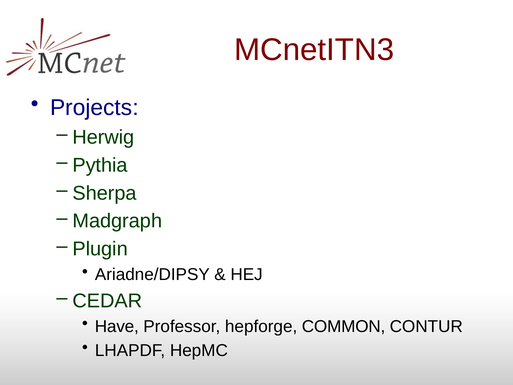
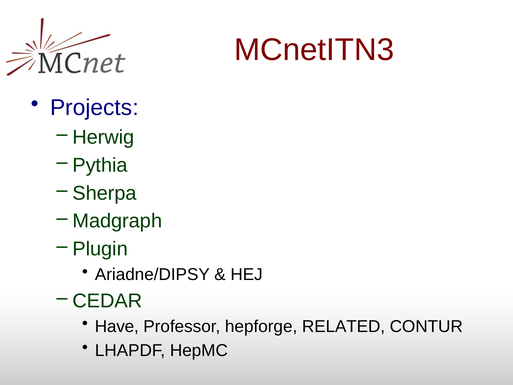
COMMON: COMMON -> RELATED (344, 326)
